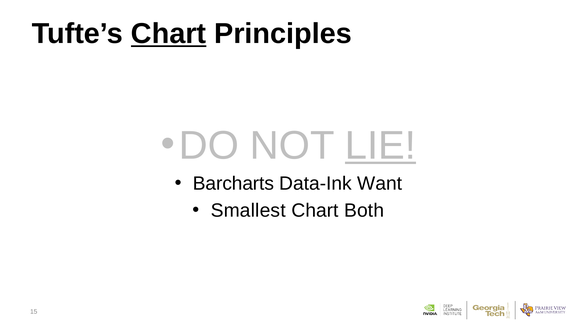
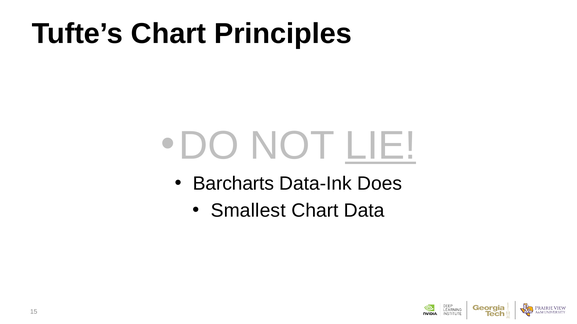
Chart underline: present -> none (169, 34)
Want: Want -> Does (380, 184)
Both: Both -> Data (364, 211)
